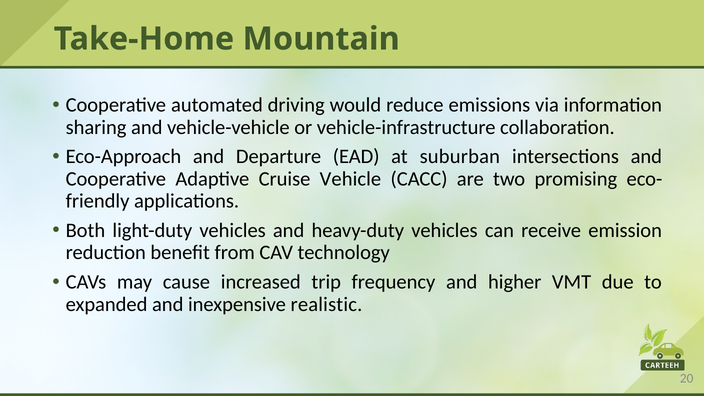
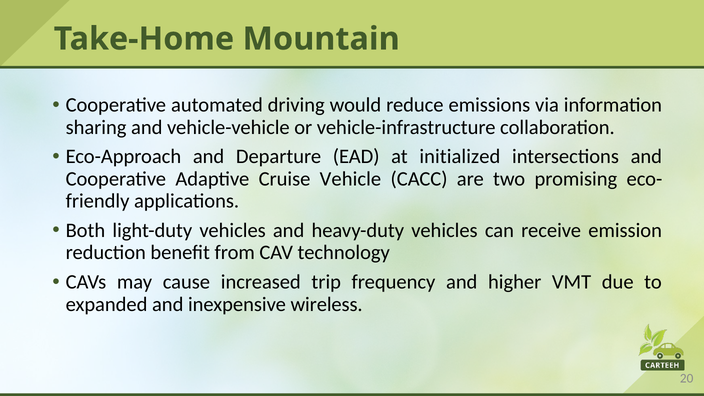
suburban: suburban -> initialized (460, 157)
realistic: realistic -> wireless (327, 304)
